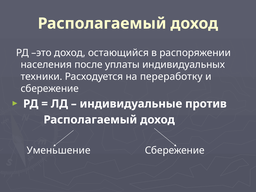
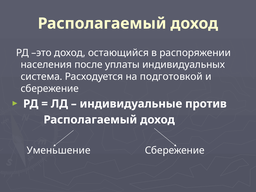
техники: техники -> система (42, 77)
переработку: переработку -> подготовкой (171, 77)
